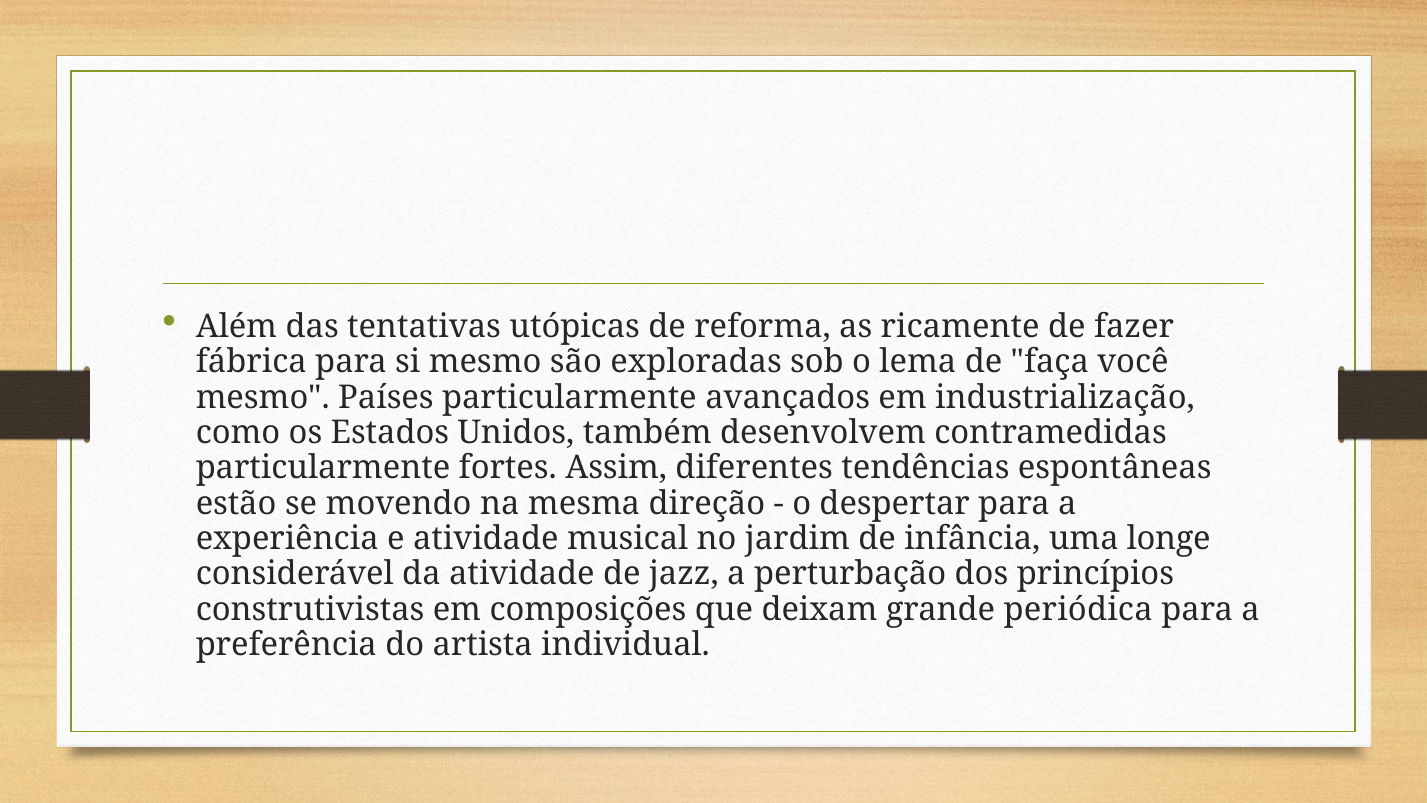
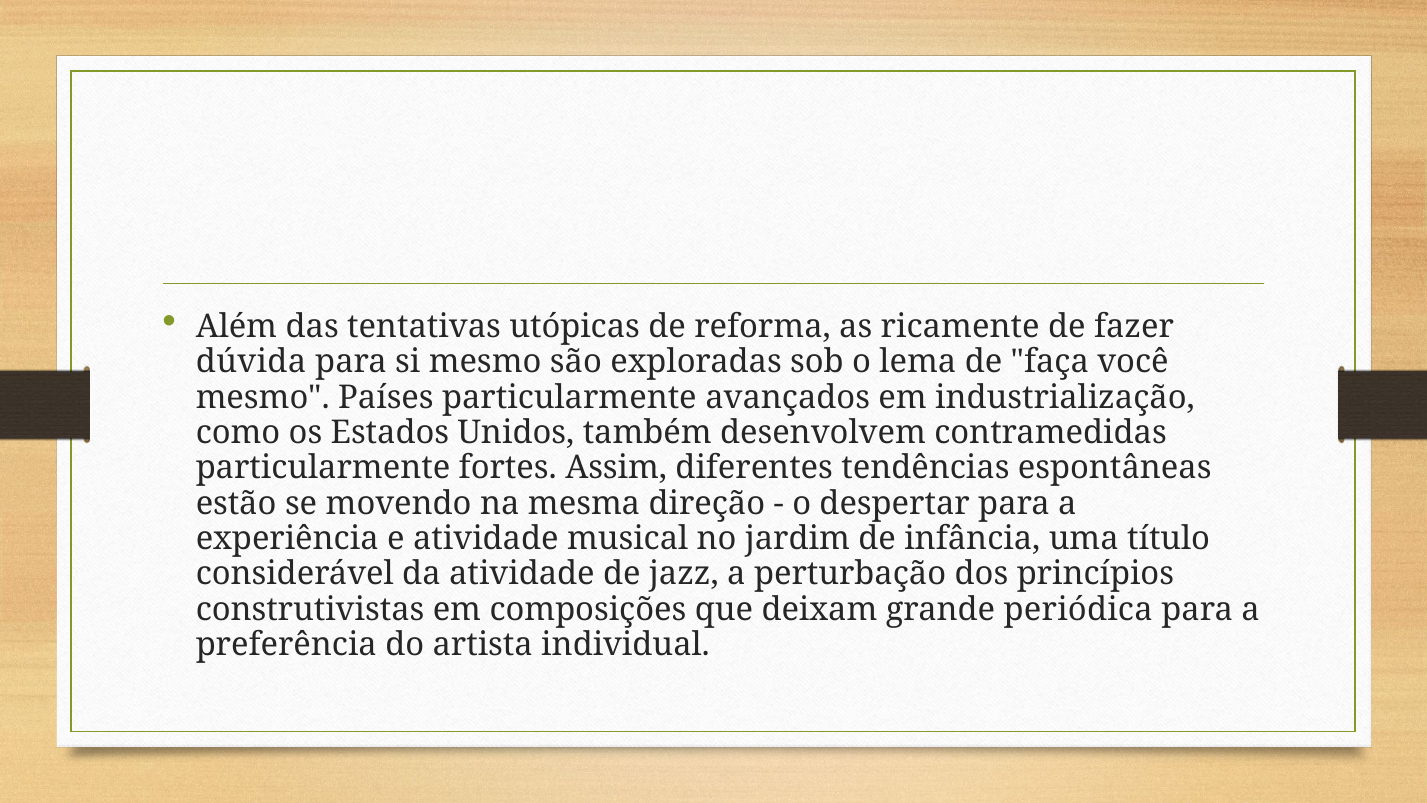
fábrica: fábrica -> dúvida (251, 362)
longe: longe -> título (1169, 538)
